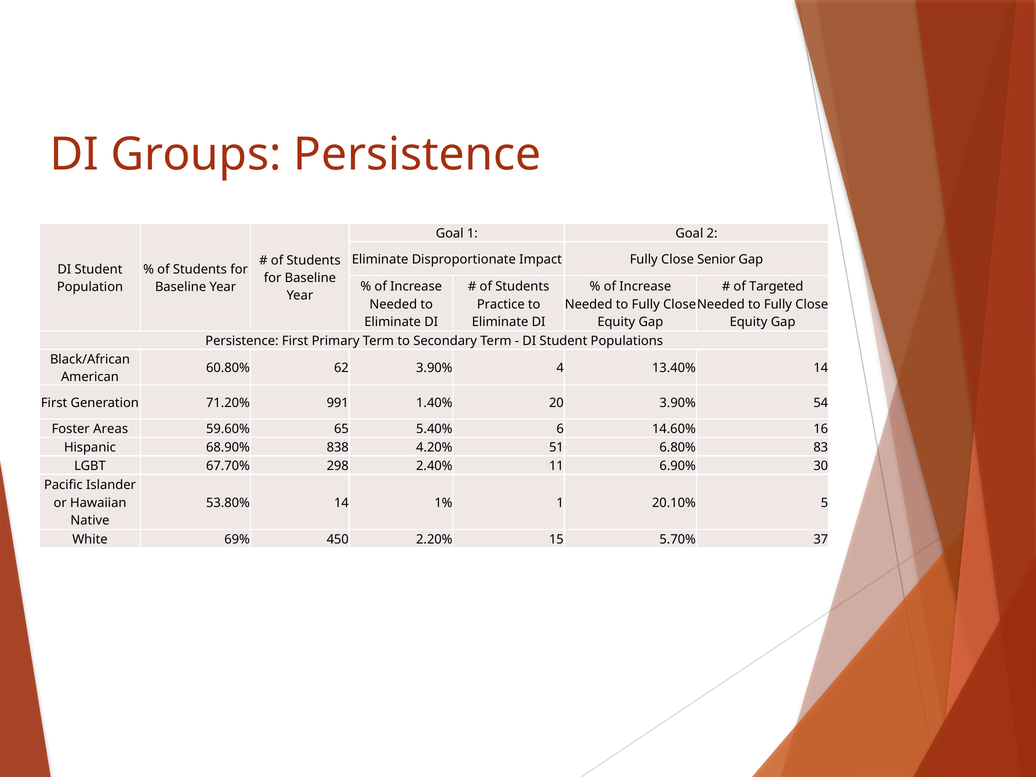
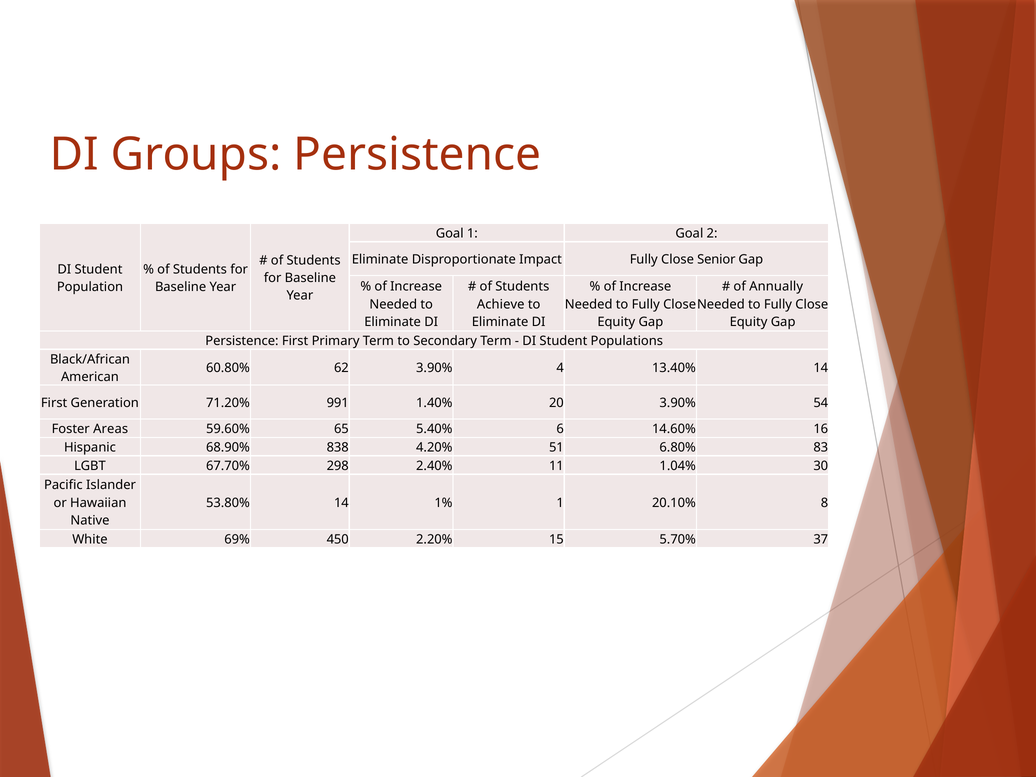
Targeted: Targeted -> Annually (776, 287)
Practice: Practice -> Achieve (501, 304)
6.90%: 6.90% -> 1.04% (678, 466)
5: 5 -> 8 (825, 503)
